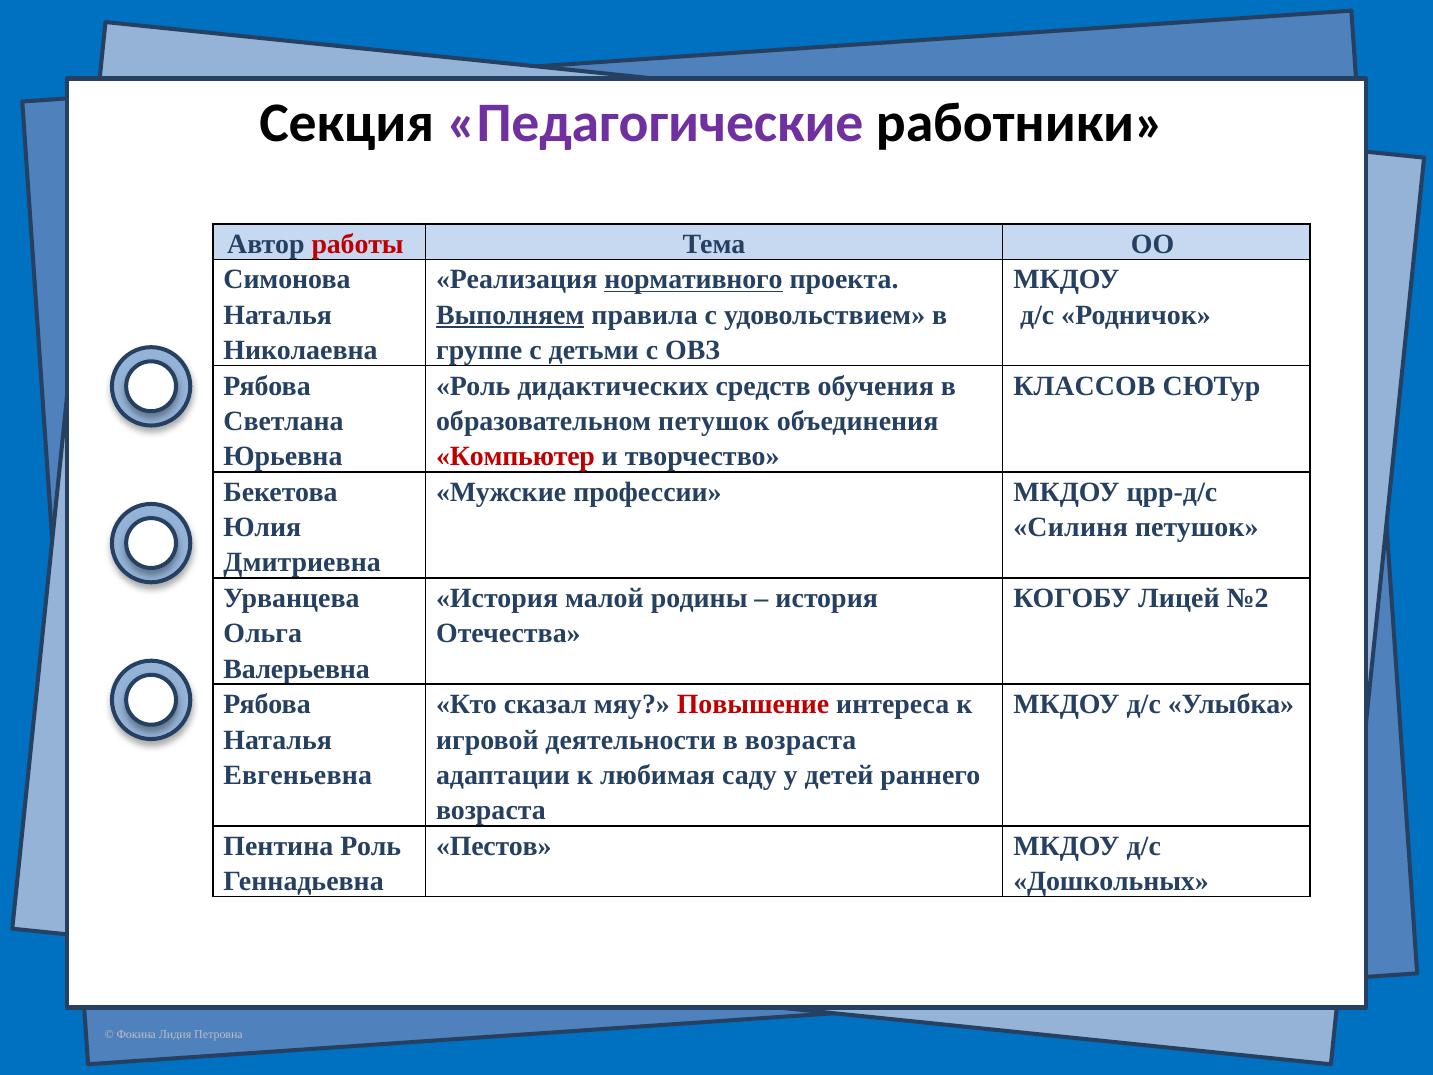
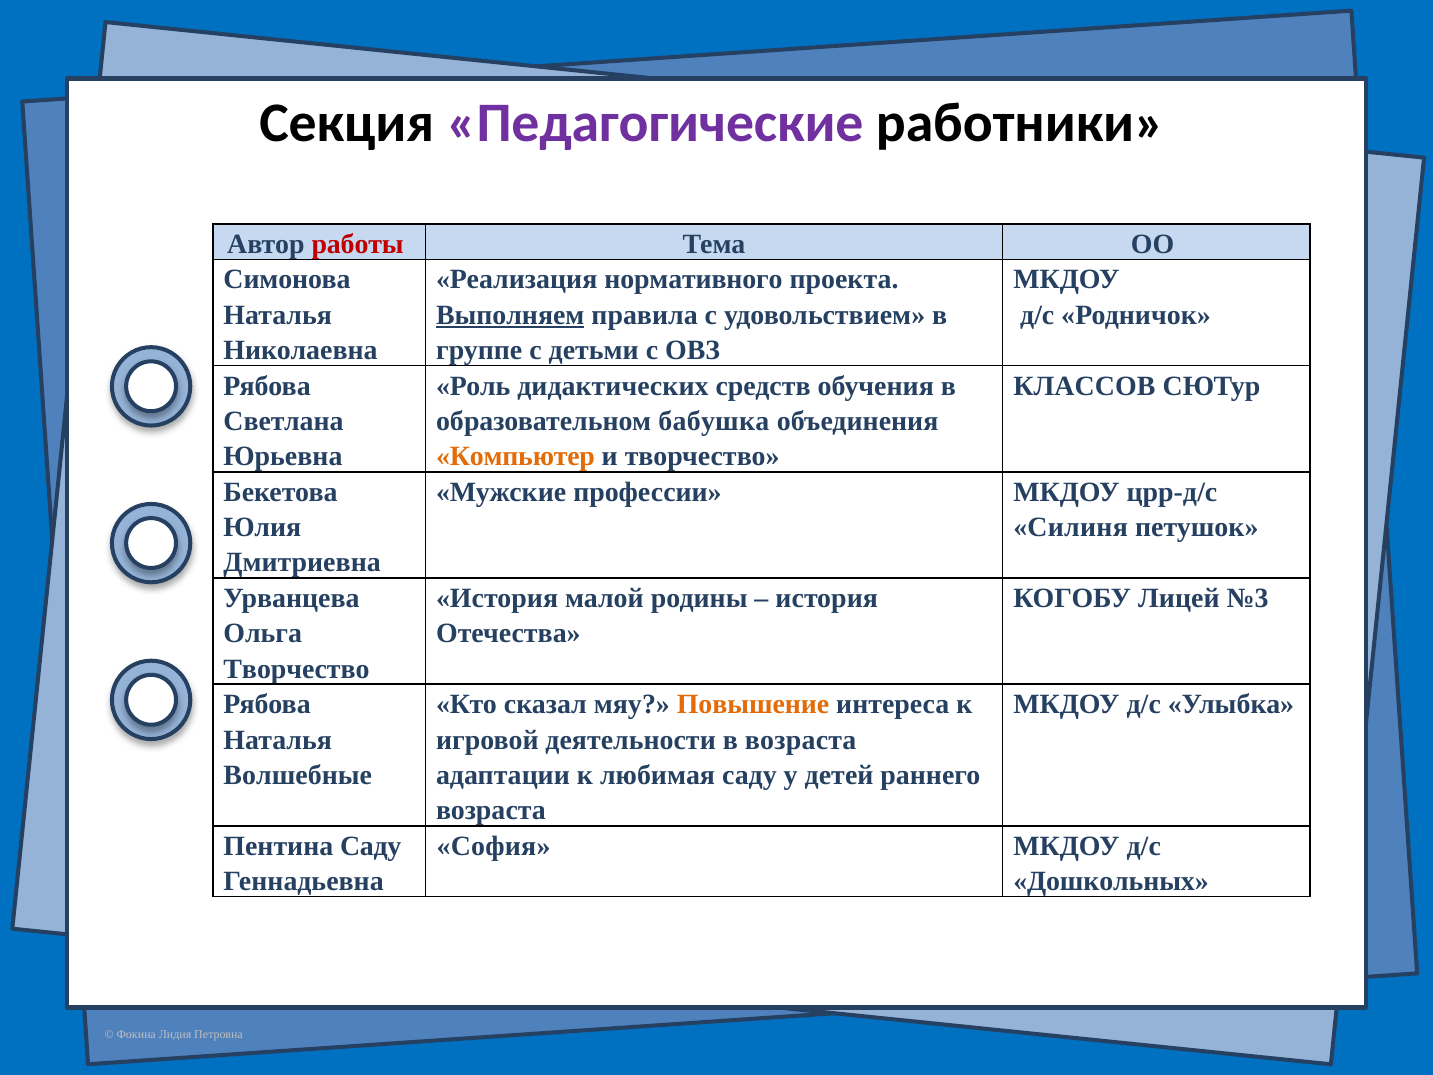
нормативного underline: present -> none (693, 280)
образовательном петушок: петушок -> бабушка (714, 421)
Компьютер colour: red -> orange (516, 456)
№2: №2 -> №3 (1248, 598)
Валерьевна: Валерьевна -> Творчество (296, 669)
Повышение colour: red -> orange (753, 704)
Евгеньевна: Евгеньевна -> Волшебные (298, 775)
Пентина Роль: Роль -> Саду (371, 846)
Пестов: Пестов -> София (494, 846)
